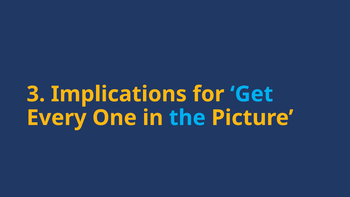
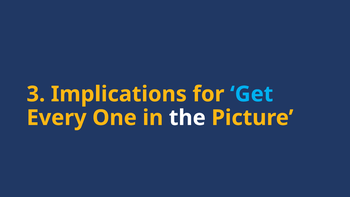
the colour: light blue -> white (187, 118)
